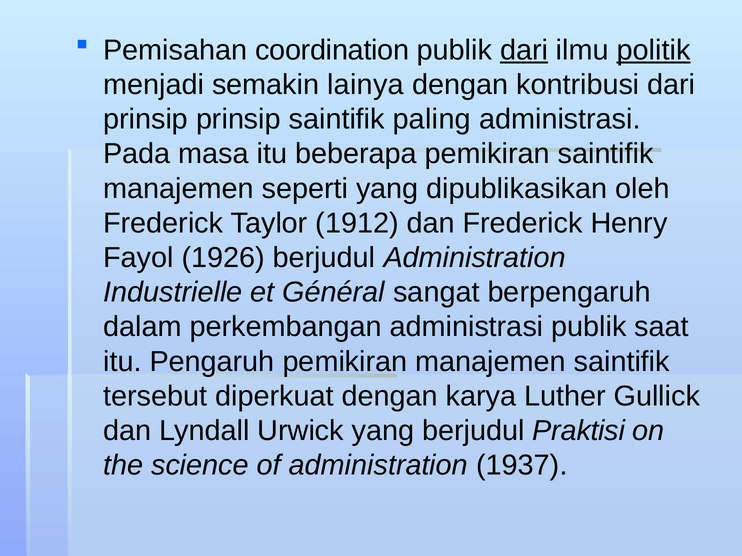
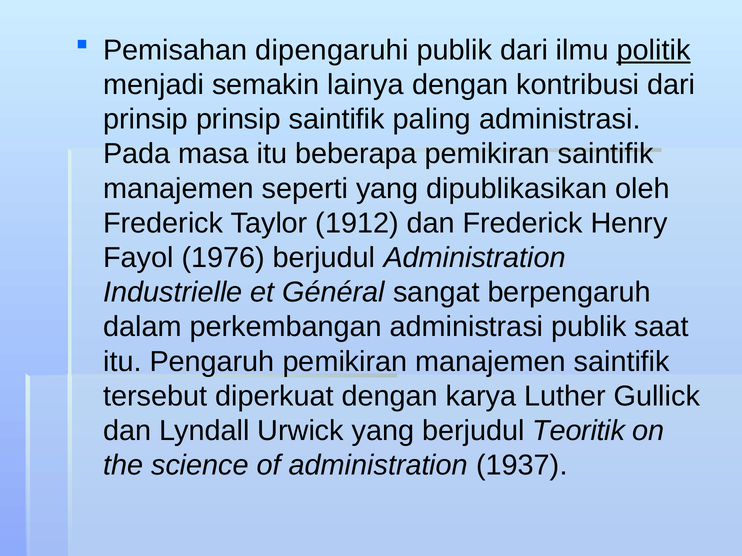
coordination: coordination -> dipengaruhi (332, 50)
dari underline: present -> none (524, 50)
1926: 1926 -> 1976 (223, 258)
Praktisi: Praktisi -> Teoritik (579, 431)
